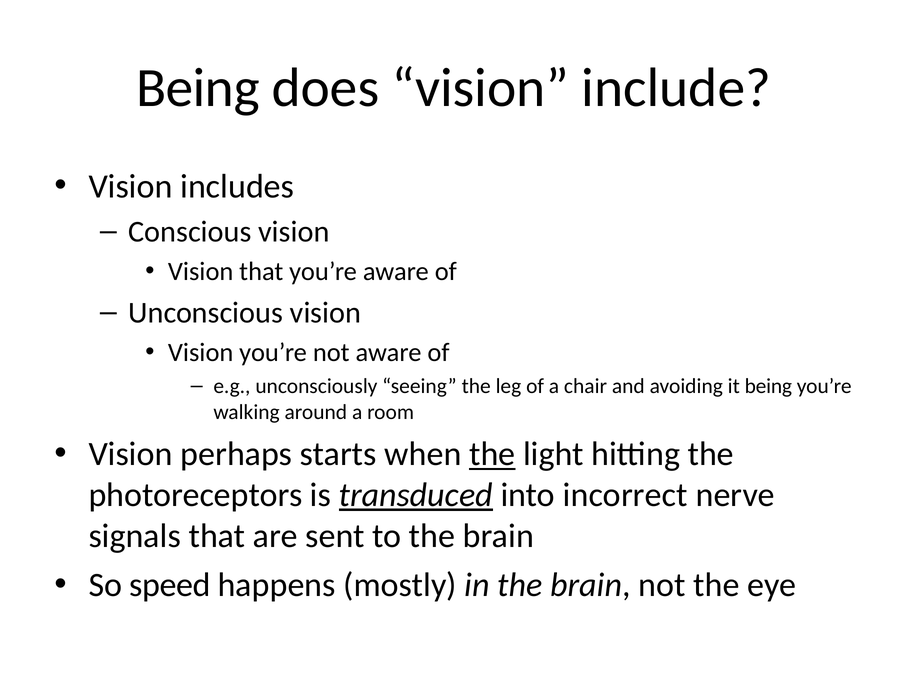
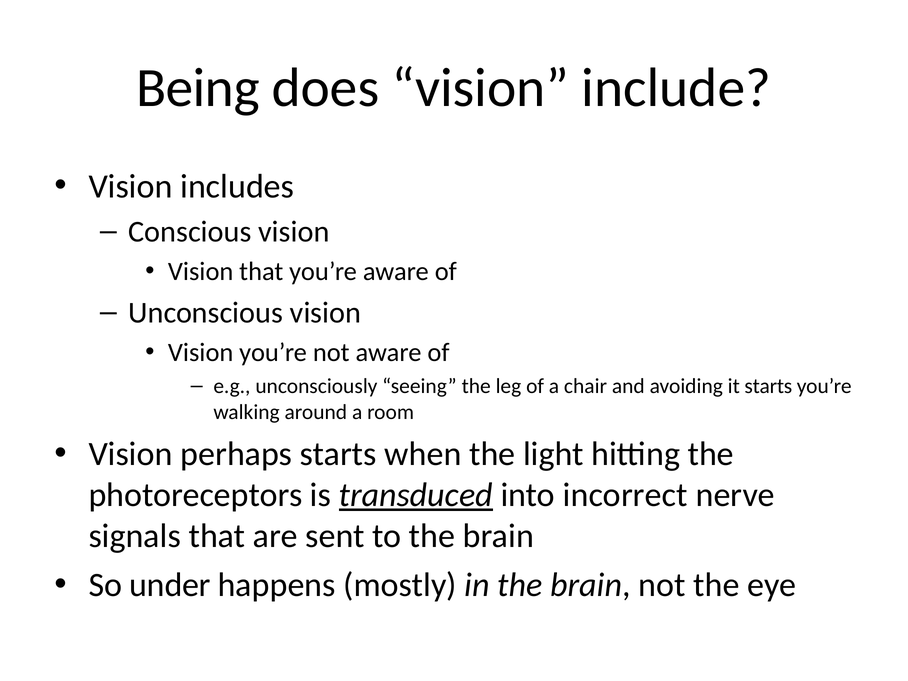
it being: being -> starts (768, 386)
the underline: present -> none (492, 454)
speed: speed -> under (170, 585)
